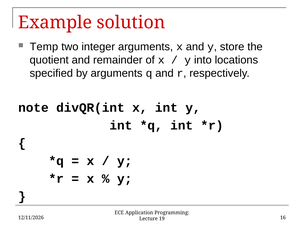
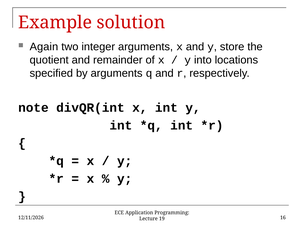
Temp: Temp -> Again (44, 47)
